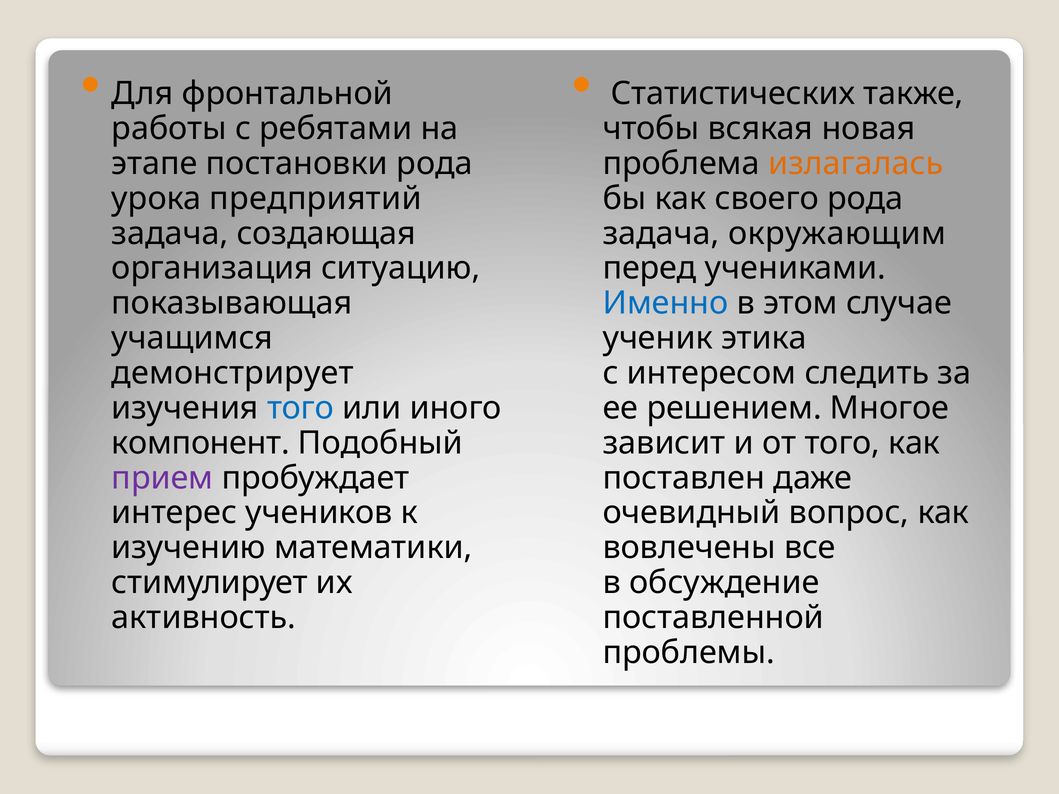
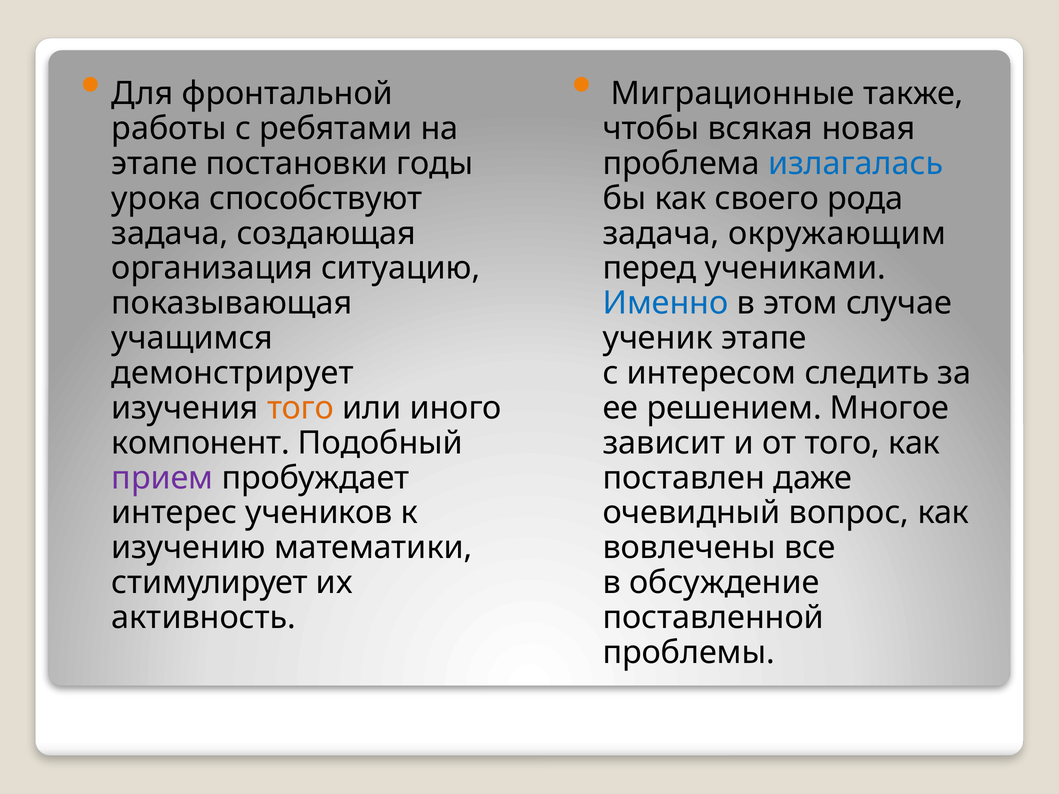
Статистических: Статистических -> Миграционные (733, 94)
постановки рода: рода -> годы (435, 164)
излагалась colour: orange -> blue (856, 164)
предприятий: предприятий -> способствуют (316, 198)
ученик этика: этика -> этапе (764, 338)
того colour: blue -> orange (301, 408)
